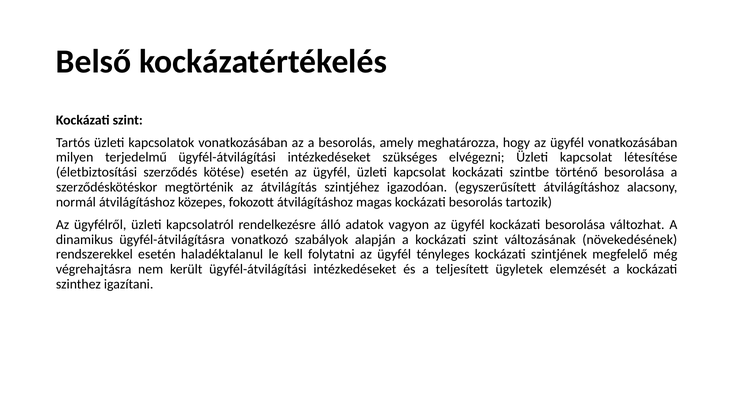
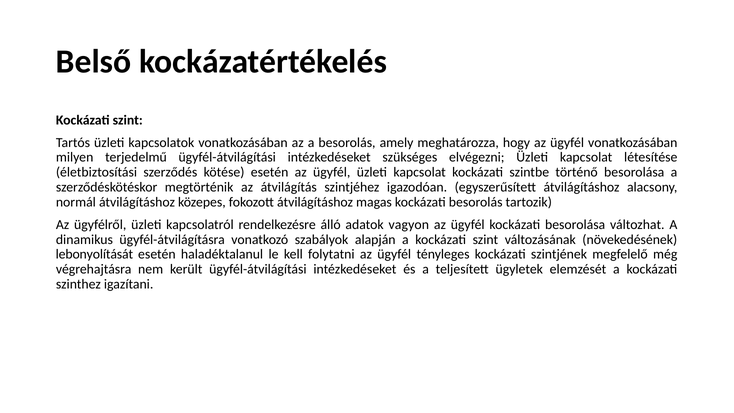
rendszerekkel: rendszerekkel -> lebonyolítását (94, 254)
